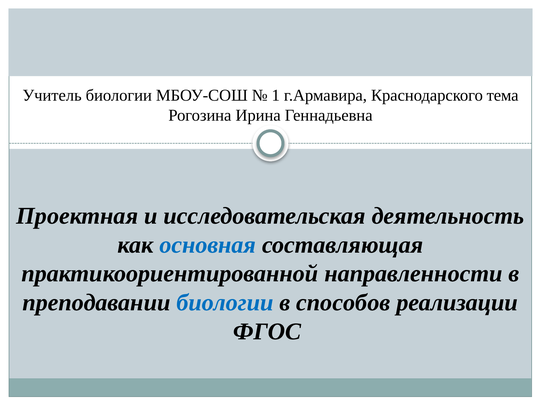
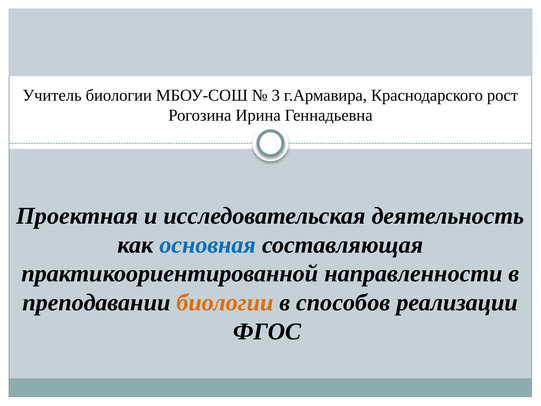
1: 1 -> 3 (276, 95)
тема: тема -> рост (503, 95)
биологии colour: blue -> orange (225, 302)
